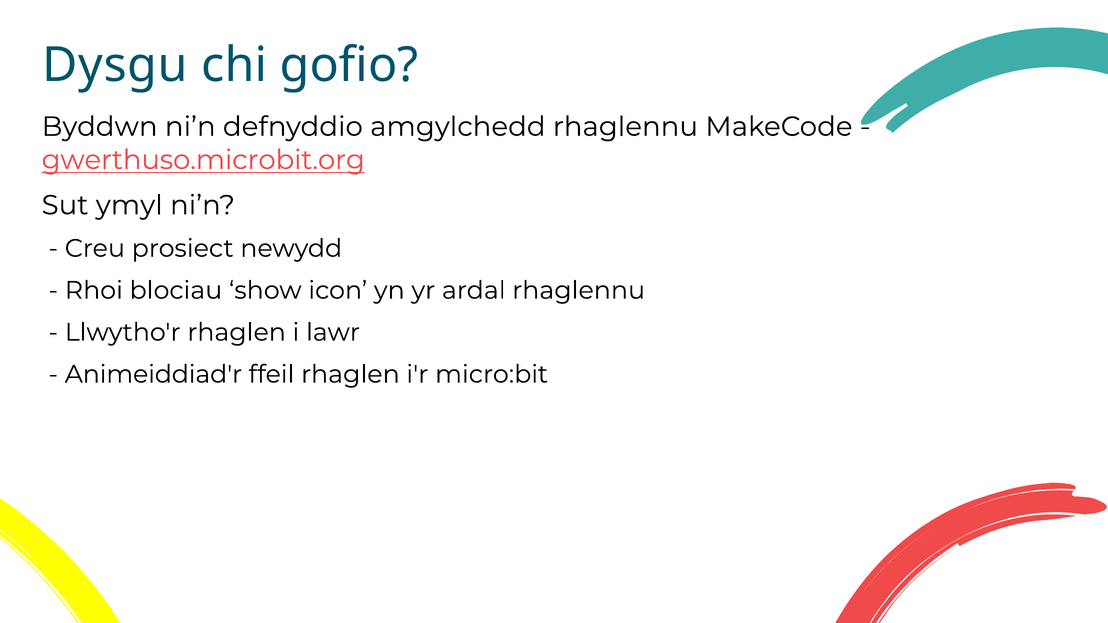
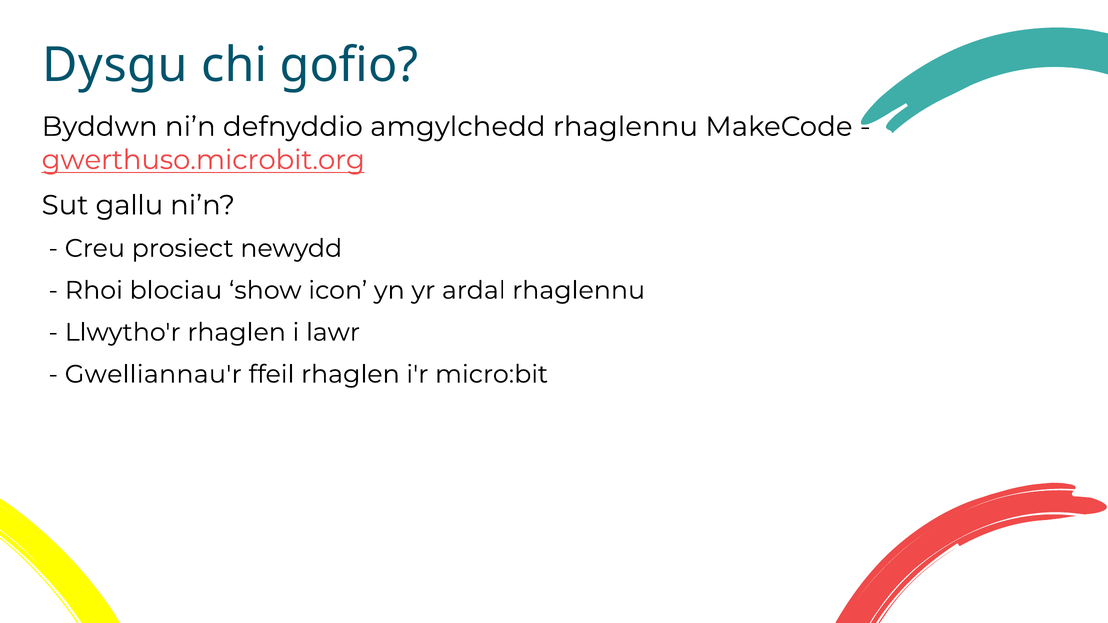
ymyl: ymyl -> gallu (129, 205)
Animeiddiad'r: Animeiddiad'r -> Gwelliannau'r (153, 374)
